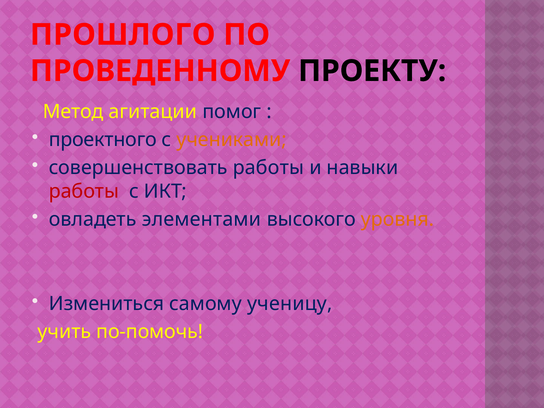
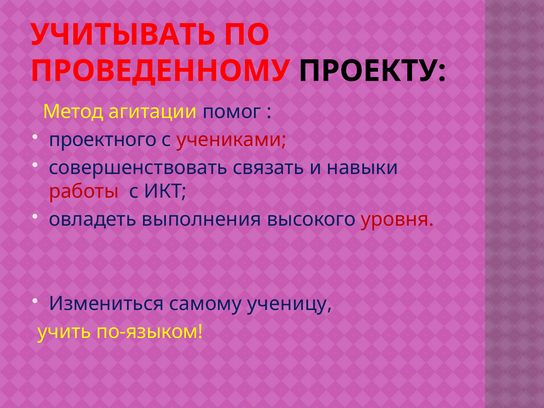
ПРОШЛОГО: ПРОШЛОГО -> УЧИТЫВАТЬ (123, 35)
учениками colour: orange -> red (232, 140)
совершенствовать работы: работы -> связать (269, 168)
элементами: элементами -> выполнения (202, 219)
уровня colour: orange -> red (398, 219)
по-помочь: по-помочь -> по-языком (150, 332)
